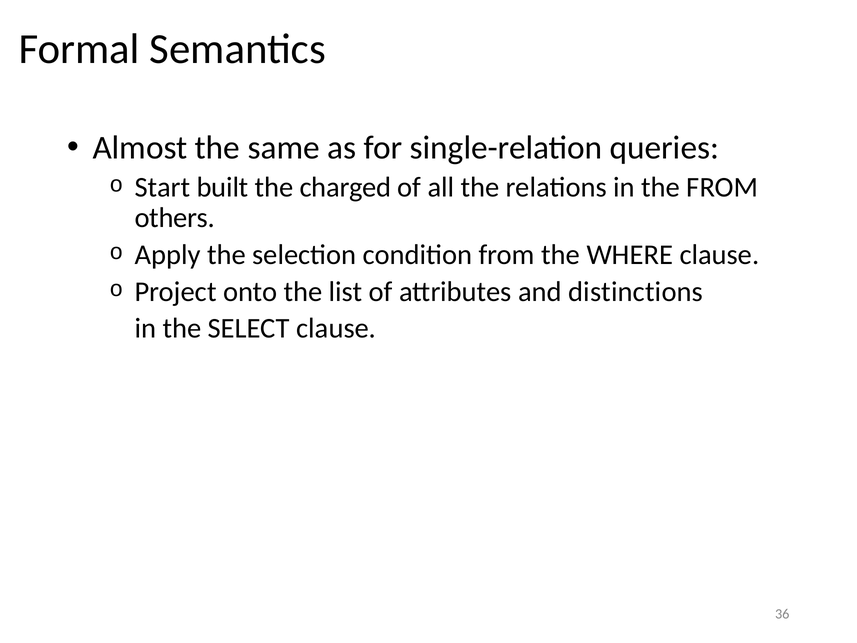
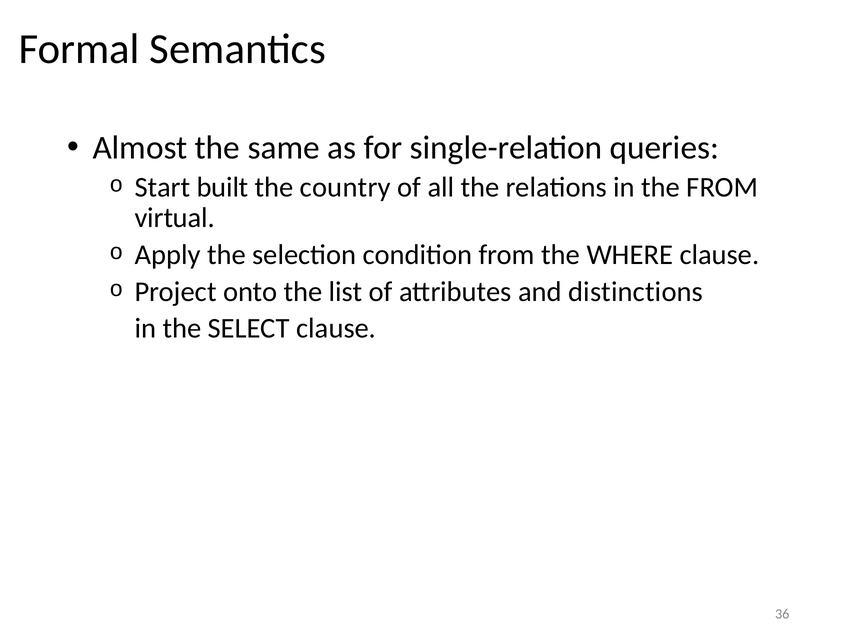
charged: charged -> country (345, 187)
others: others -> virtual (175, 218)
